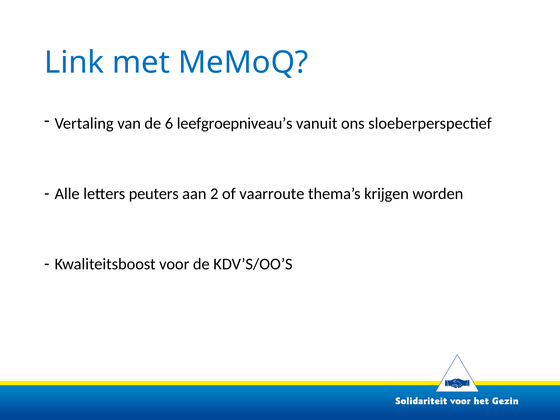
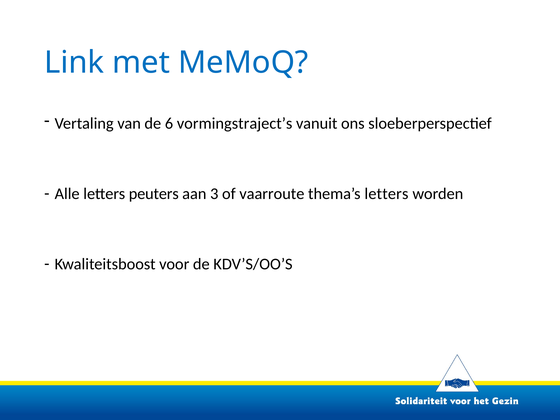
leefgroepniveau’s: leefgroepniveau’s -> vormingstraject’s (235, 123)
2: 2 -> 3 (214, 194)
thema’s krijgen: krijgen -> letters (386, 194)
